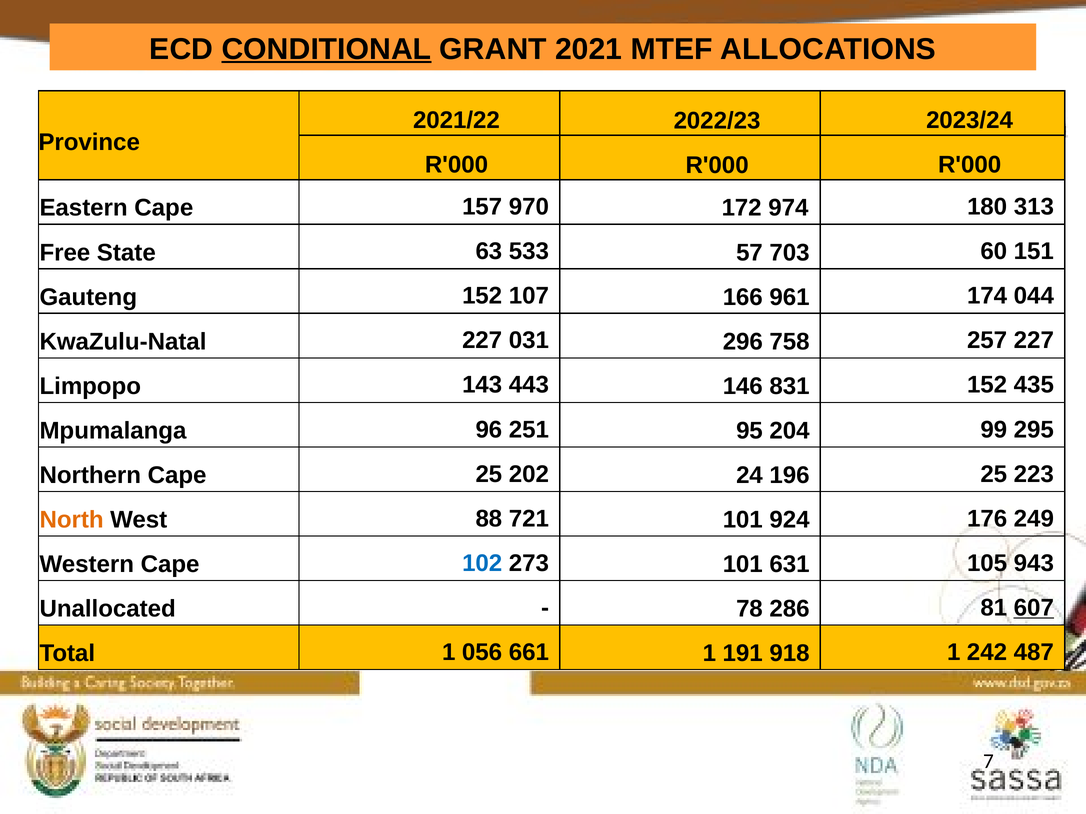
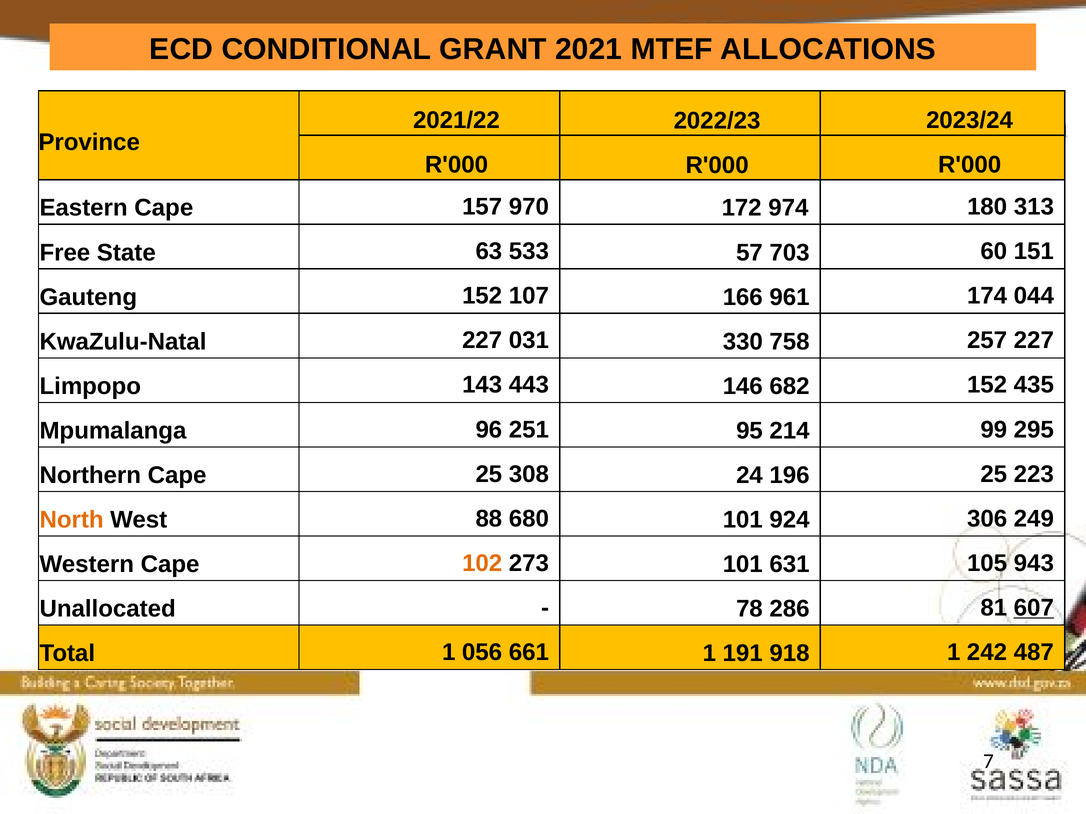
CONDITIONAL underline: present -> none (326, 49)
296: 296 -> 330 (743, 342)
831: 831 -> 682 (790, 386)
204: 204 -> 214 (790, 431)
202: 202 -> 308 (529, 474)
721: 721 -> 680 (529, 519)
176: 176 -> 306 (987, 519)
102 colour: blue -> orange (482, 563)
